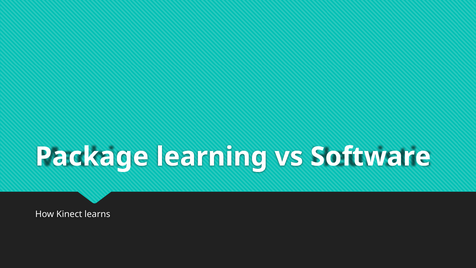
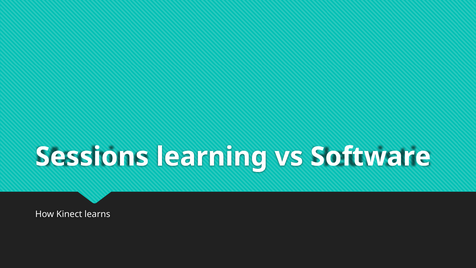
Package: Package -> Sessions (92, 157)
